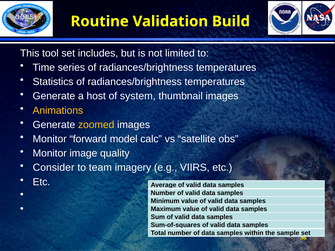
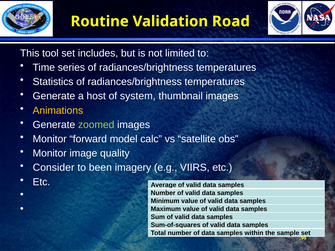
Build: Build -> Road (231, 21)
zoomed colour: yellow -> light green (96, 125)
team: team -> been (100, 168)
